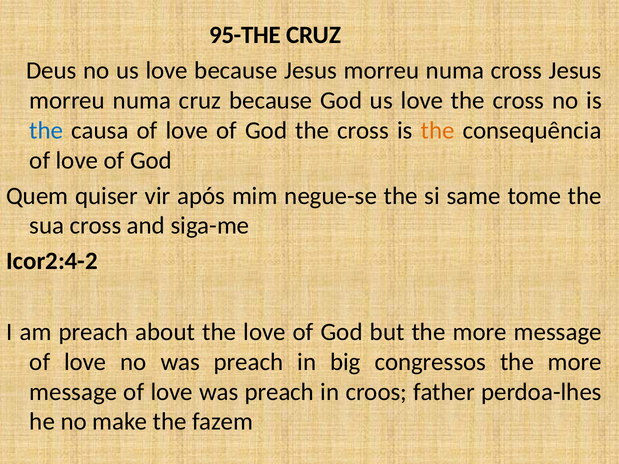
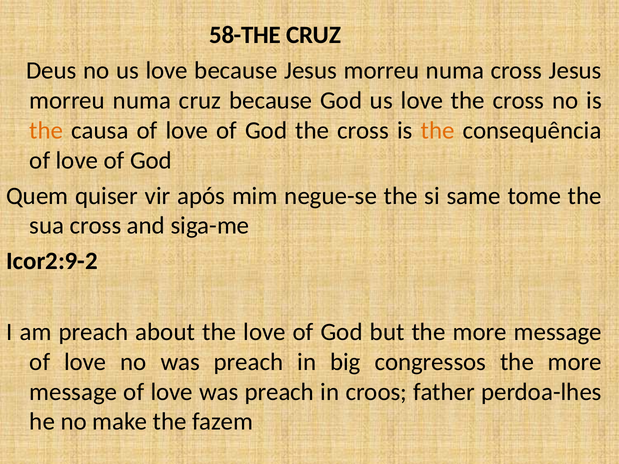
95-THE: 95-THE -> 58-THE (245, 35)
the colour: blue -> orange (46, 131)
Icor2:4-2: Icor2:4-2 -> Icor2:9-2 (52, 261)
